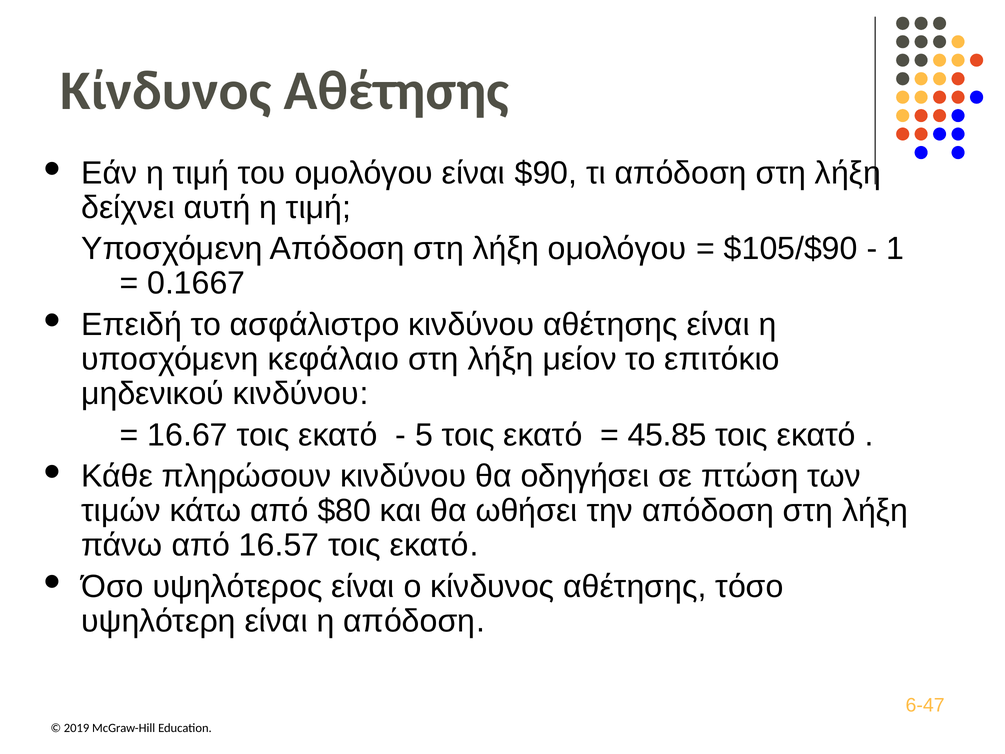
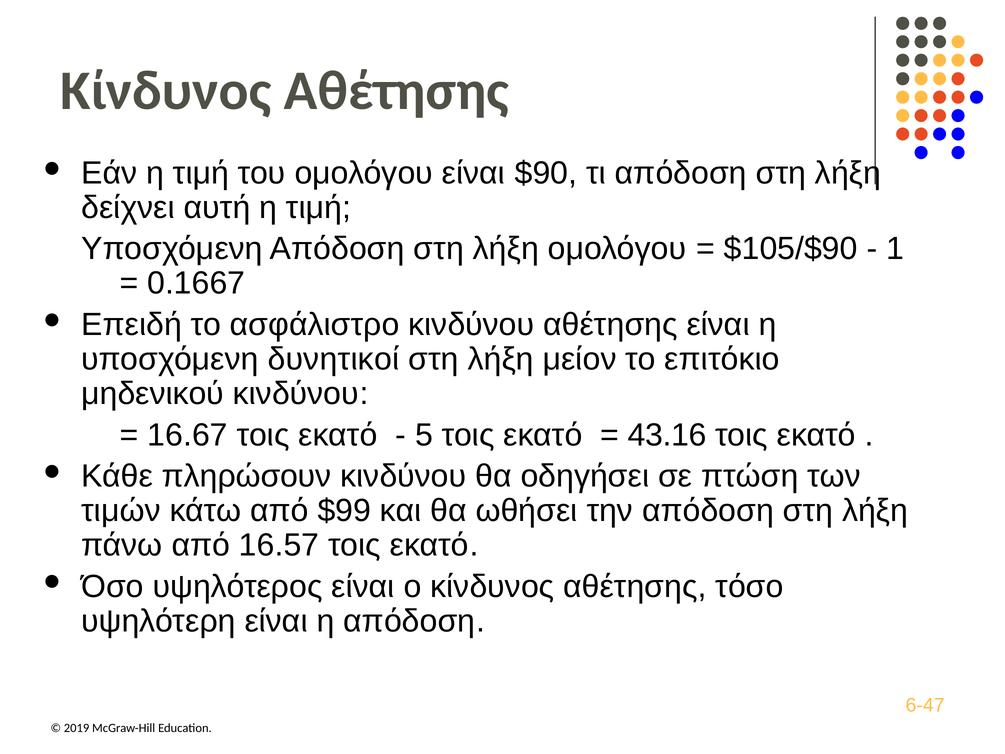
κεφάλαιο: κεφάλαιο -> δυνητικοί (333, 359)
45.85: 45.85 -> 43.16 (667, 435)
$80: $80 -> $99 (344, 511)
